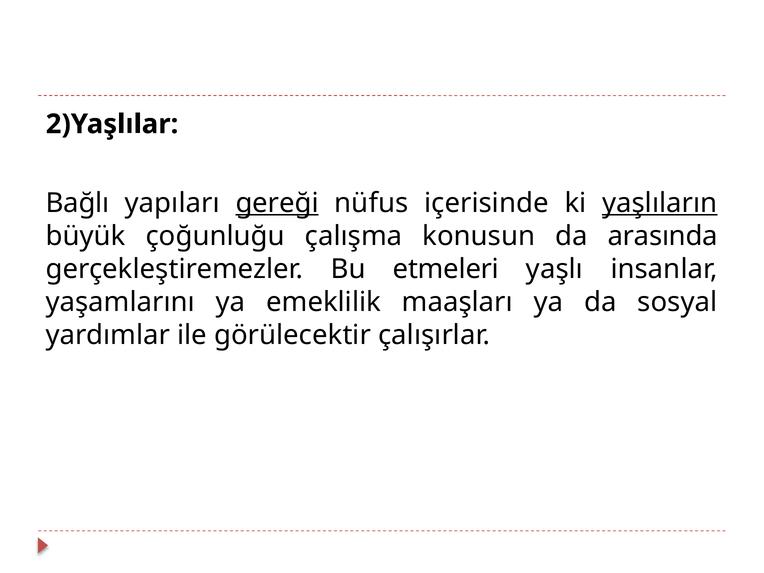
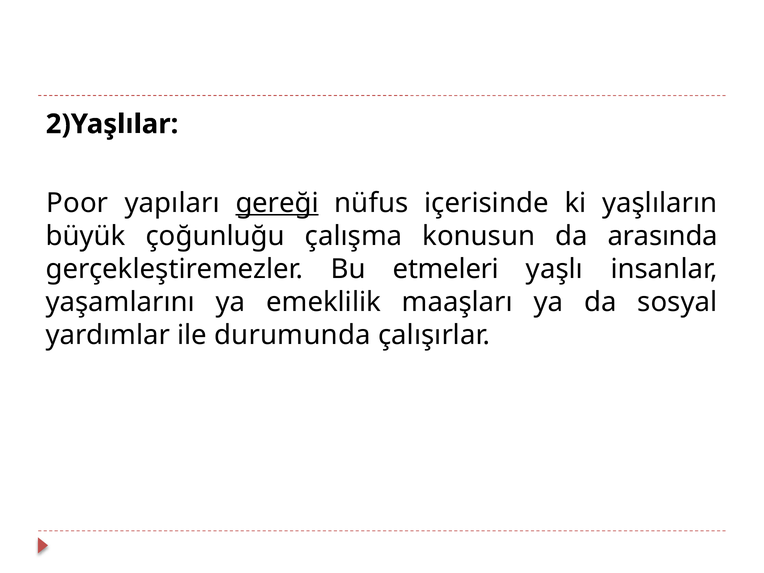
Bağlı: Bağlı -> Poor (77, 203)
yaşlıların underline: present -> none (660, 203)
görülecektir: görülecektir -> durumunda (292, 335)
